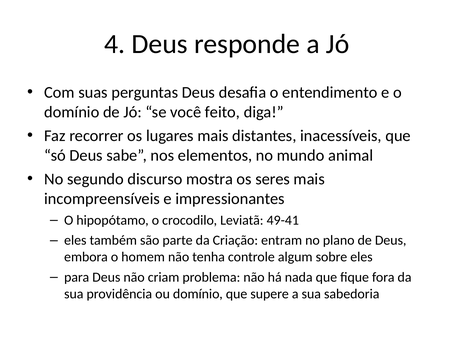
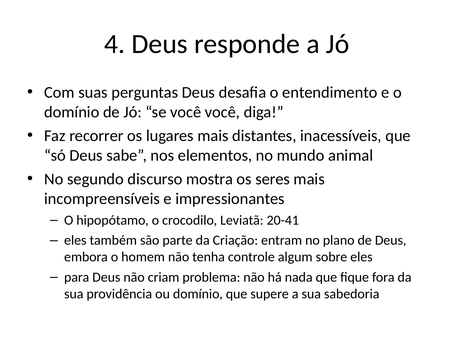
você feito: feito -> você (222, 112)
49-41: 49-41 -> 20-41 (283, 221)
